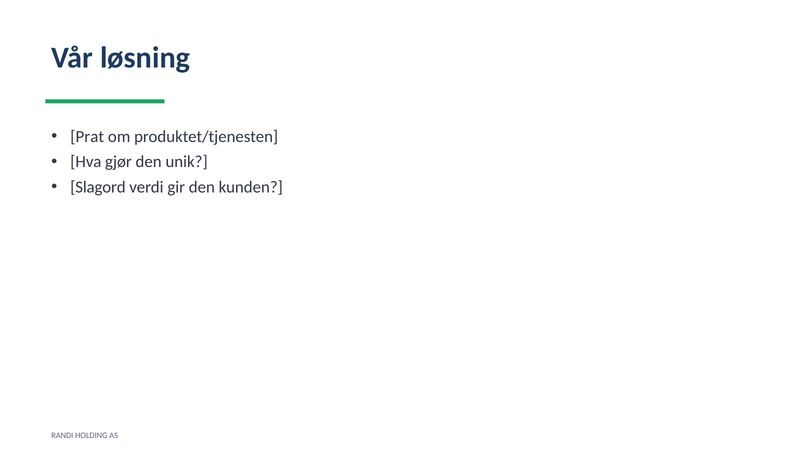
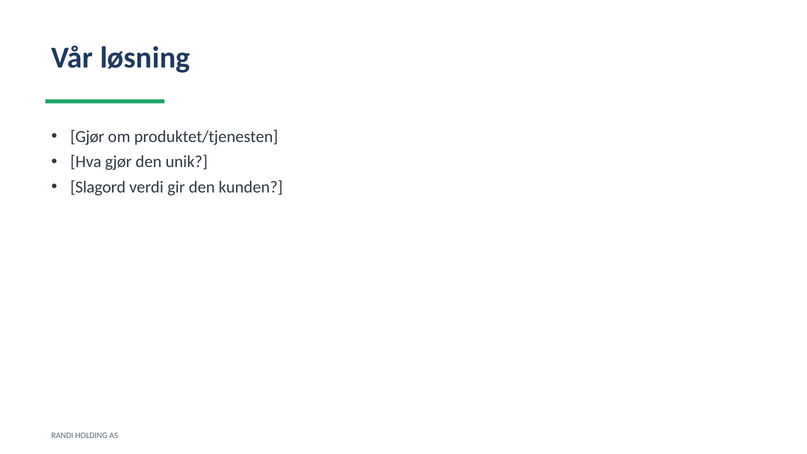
Prat: Prat -> Gjør (87, 137)
